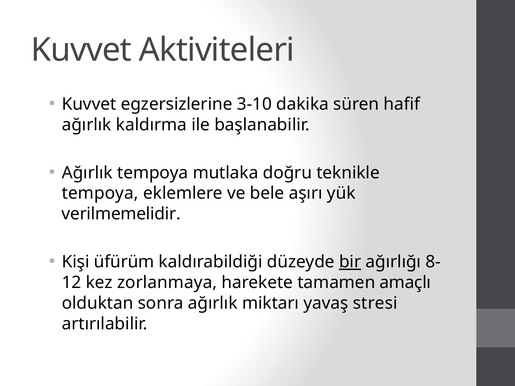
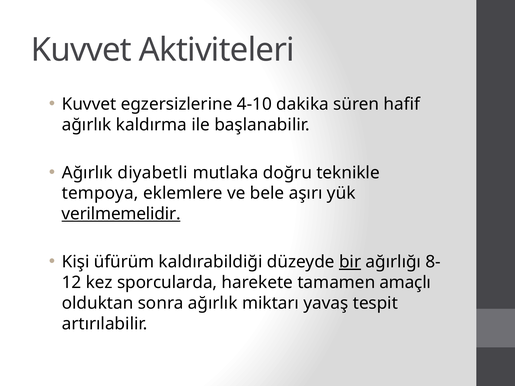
3-10: 3-10 -> 4-10 (254, 104)
Ağırlık tempoya: tempoya -> diyabetli (153, 173)
verilmemelidir underline: none -> present (121, 214)
zorlanmaya: zorlanmaya -> sporcularda (167, 283)
stresi: stresi -> tespit (375, 303)
